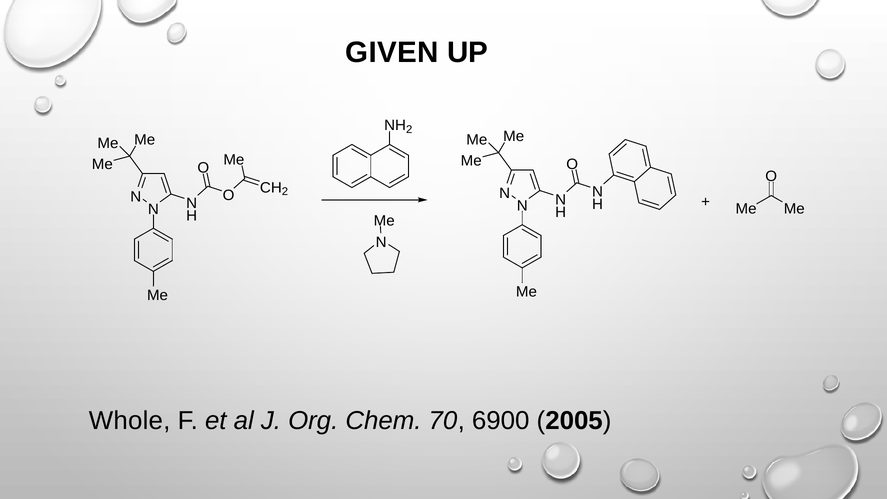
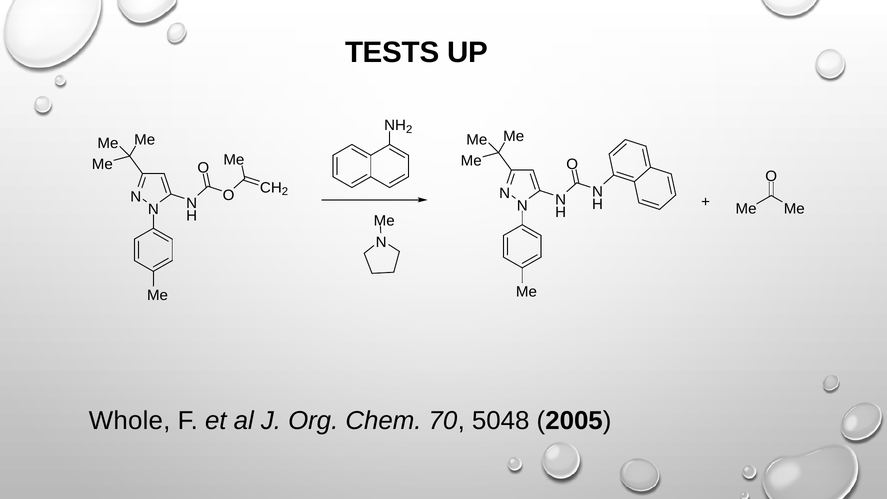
GIVEN: GIVEN -> TESTS (392, 52)
6900: 6900 -> 5048 (501, 420)
